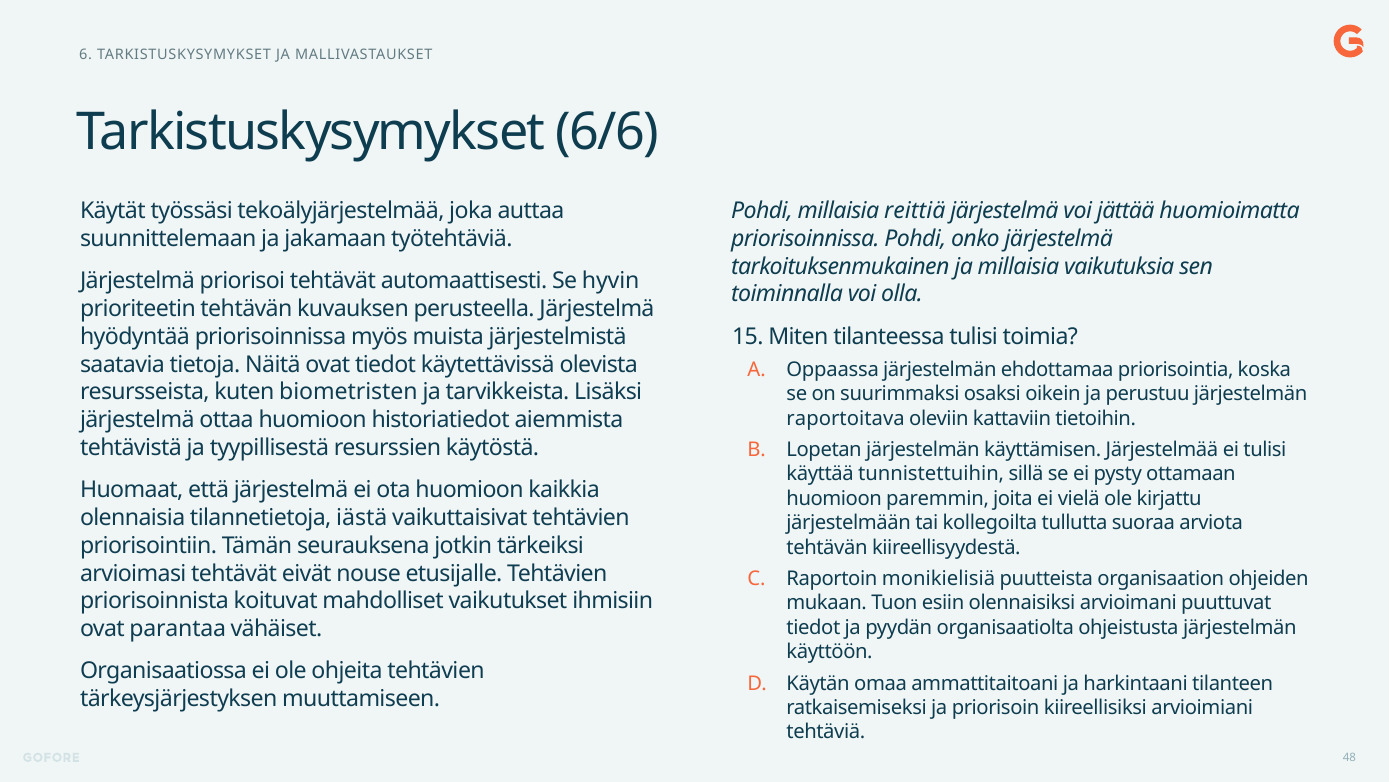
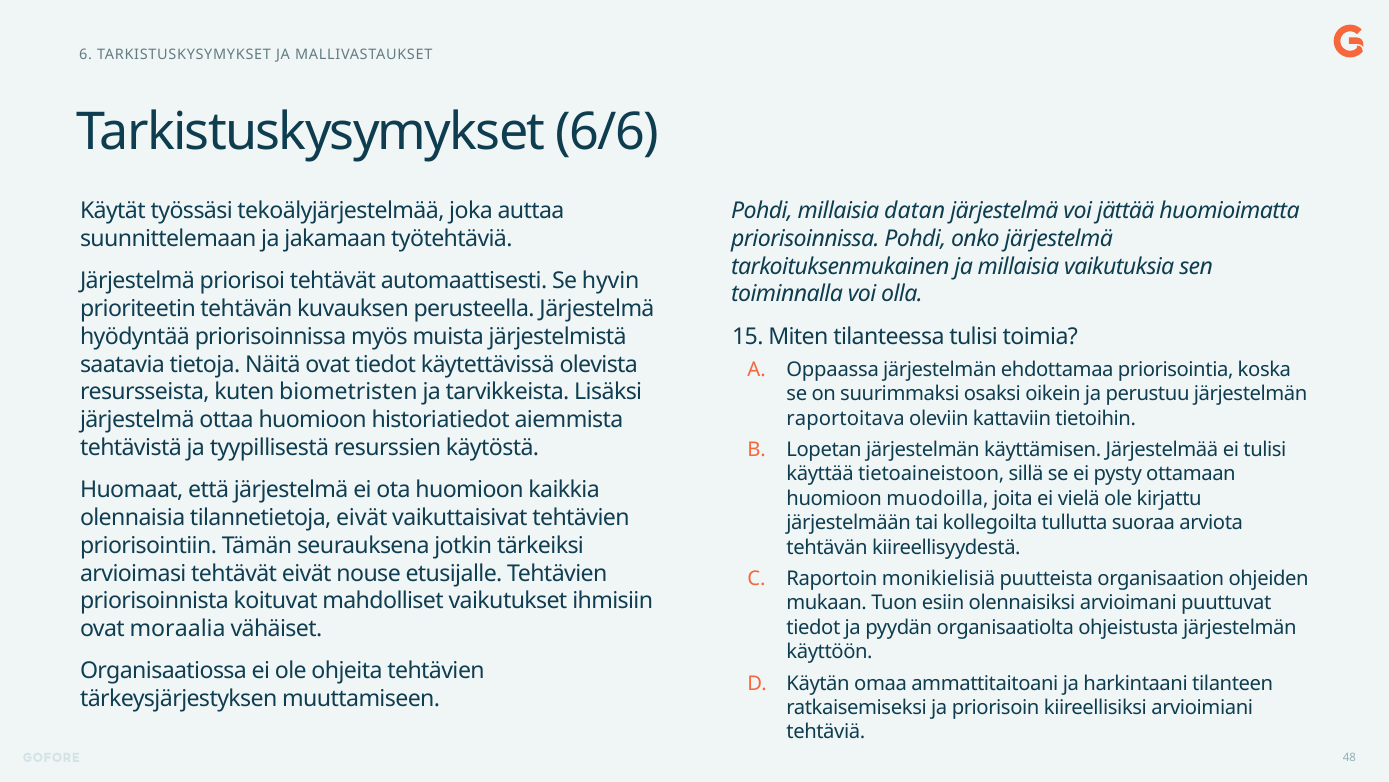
reittiä: reittiä -> datan (915, 211)
tunnistettuihin: tunnistettuihin -> tietoaineistoon (931, 474)
paremmin: paremmin -> muodoilla (937, 498)
tilannetietoja iästä: iästä -> eivät (362, 517)
parantaa: parantaa -> moraalia (178, 628)
